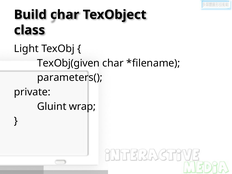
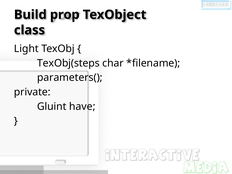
Build char: char -> prop (65, 15)
TexObj(given: TexObj(given -> TexObj(steps (68, 63)
wrap: wrap -> have (82, 106)
